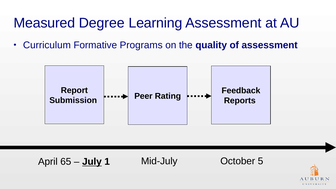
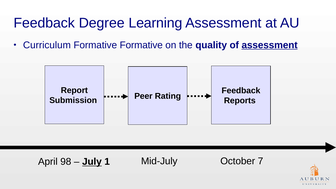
Measured: Measured -> Feedback (44, 23)
Formative Programs: Programs -> Formative (141, 45)
assessment underline: none -> present (270, 45)
65: 65 -> 98 (66, 162)
5: 5 -> 7 (261, 161)
